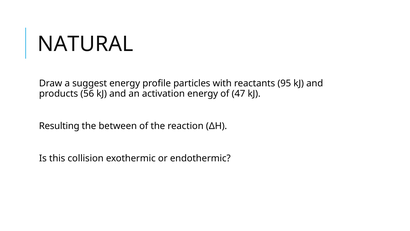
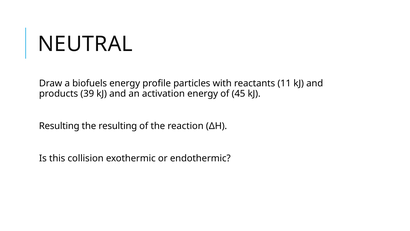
NATURAL: NATURAL -> NEUTRAL (85, 44)
suggest: suggest -> biofuels (90, 83)
95: 95 -> 11 (284, 83)
56: 56 -> 39 (87, 94)
47: 47 -> 45 (239, 94)
the between: between -> resulting (118, 126)
